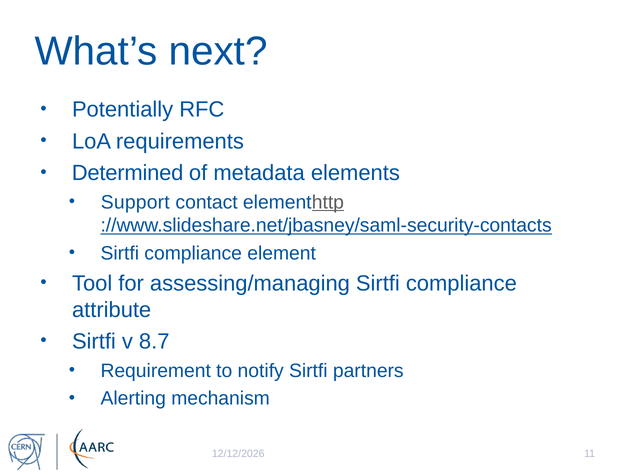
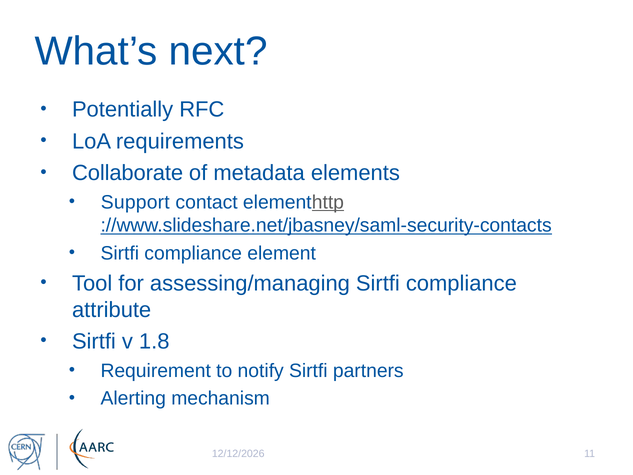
Determined: Determined -> Collaborate (128, 173)
8.7: 8.7 -> 1.8 (154, 341)
